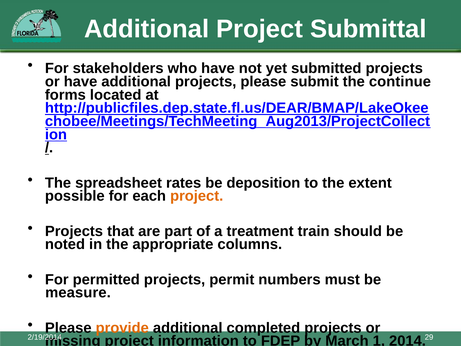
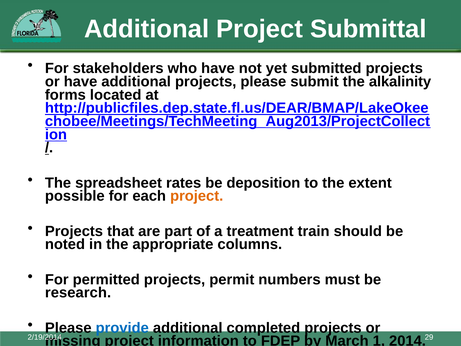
continue: continue -> alkalinity (400, 82)
measure: measure -> research (78, 293)
provide colour: orange -> blue (122, 328)
